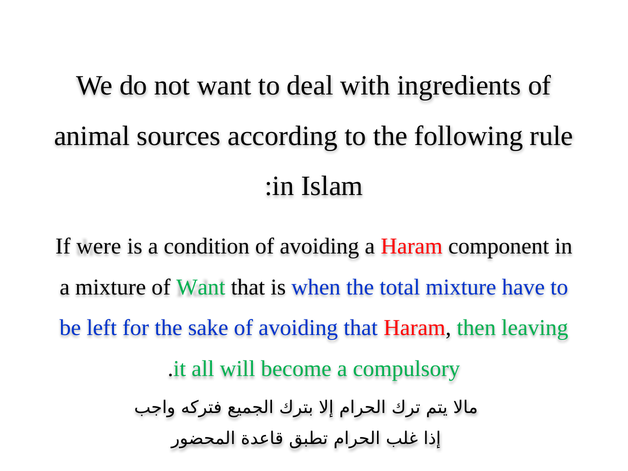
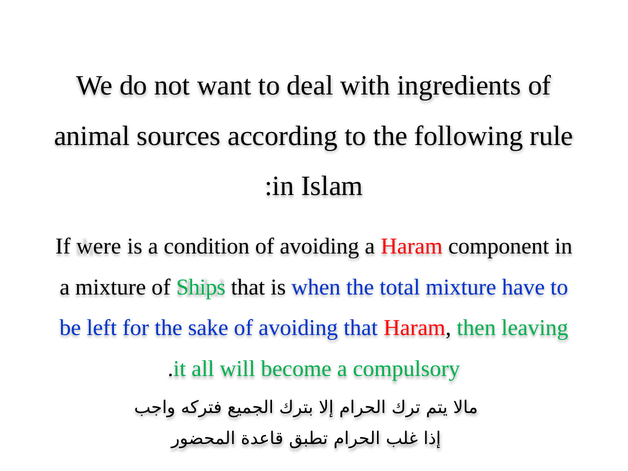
of Want: Want -> Ships (201, 287)
